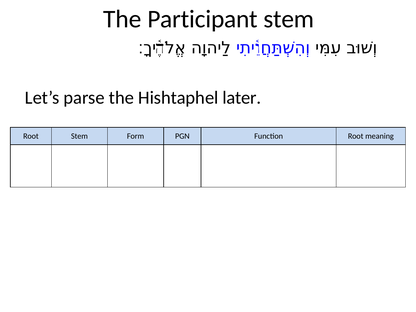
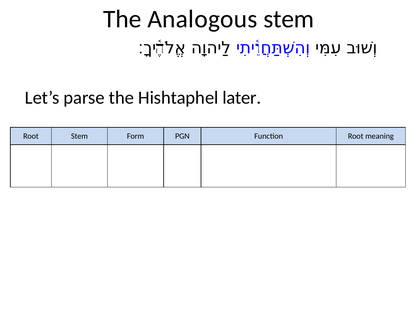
Participant: Participant -> Analogous (202, 19)
